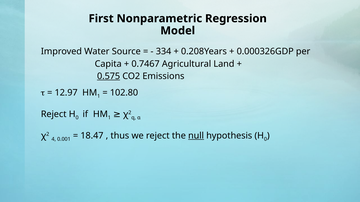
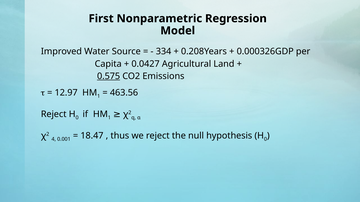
0.7467: 0.7467 -> 0.0427 (146, 64)
102.80: 102.80 -> 463.56 (124, 93)
null underline: present -> none (196, 136)
